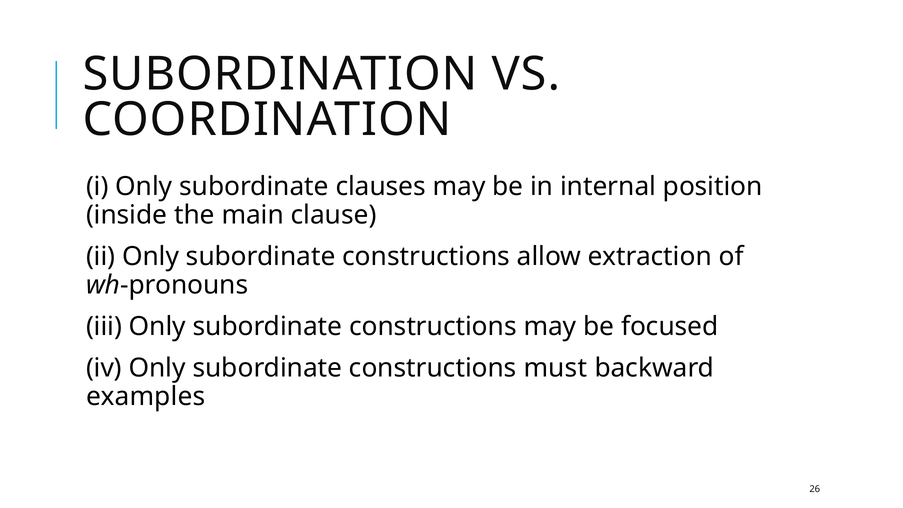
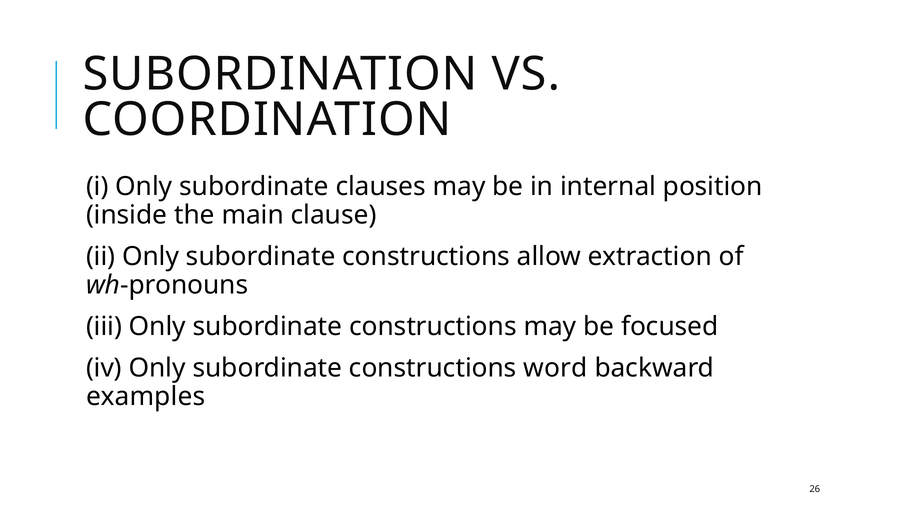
must: must -> word (555, 368)
